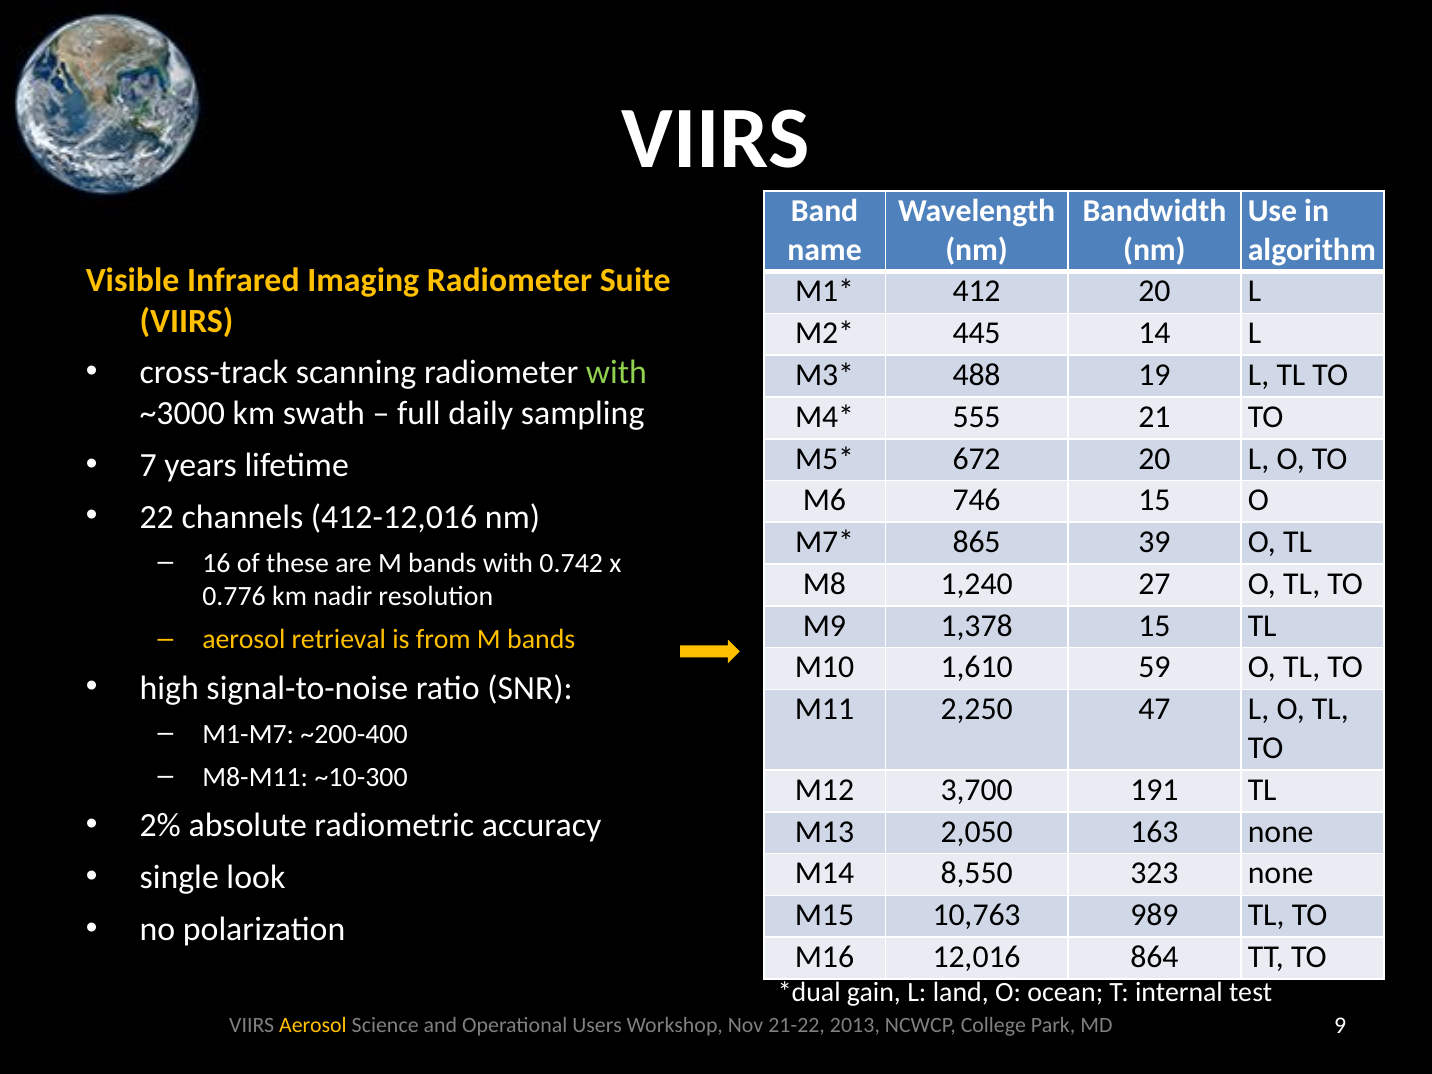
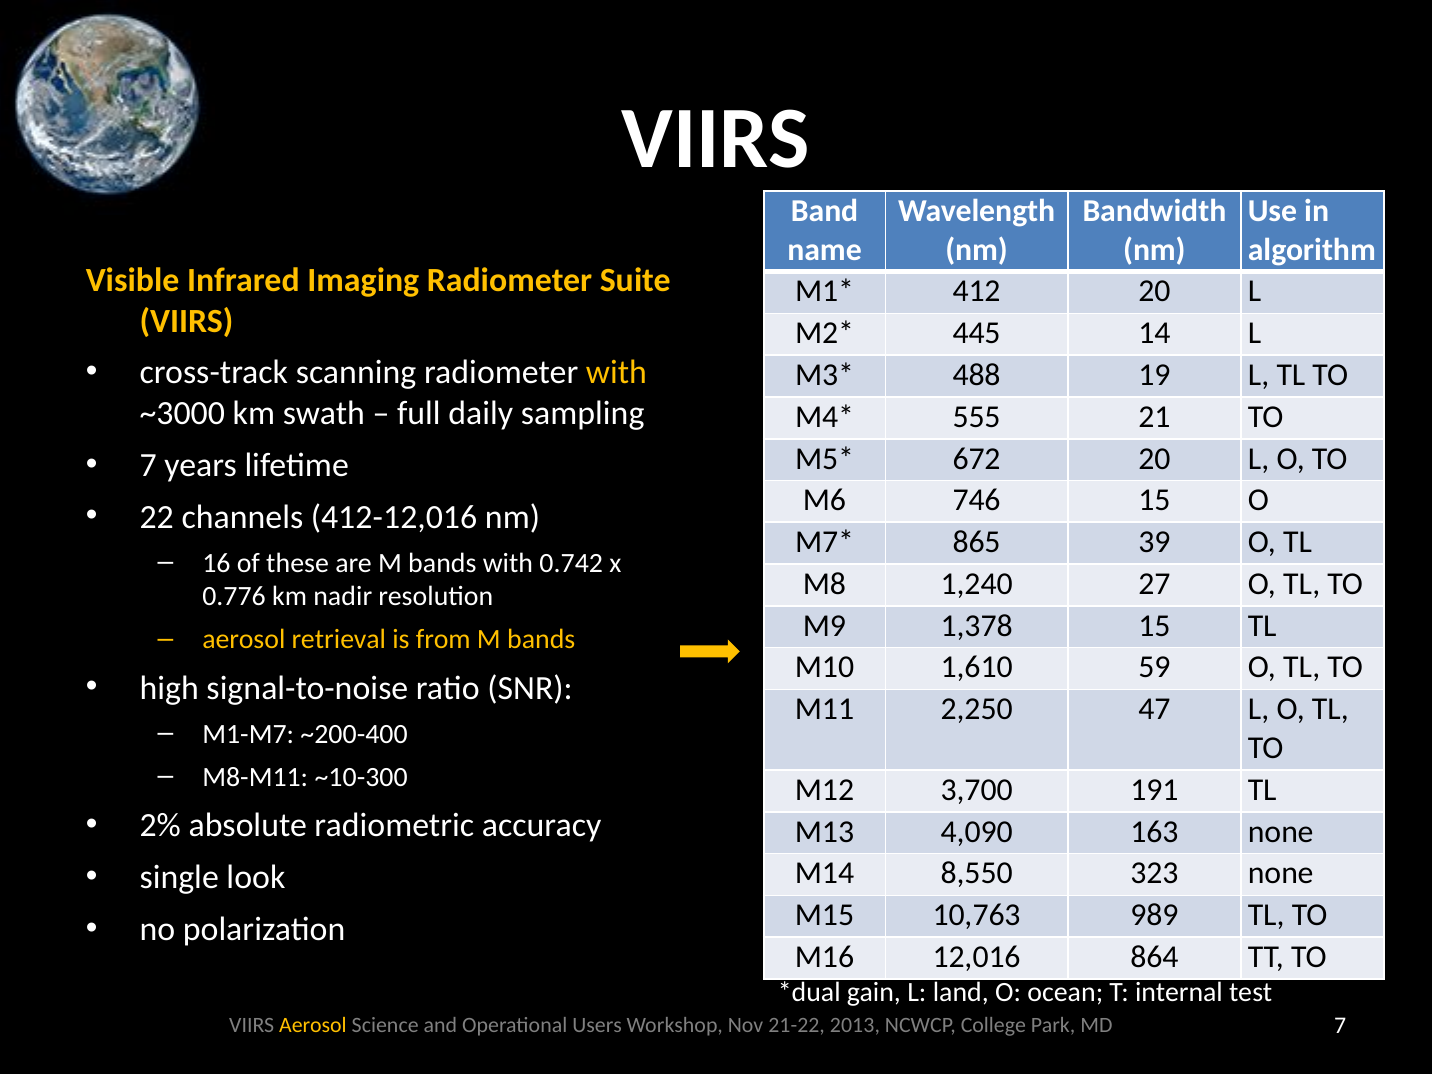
with colour: light green -> yellow (616, 373)
2,050: 2,050 -> 4,090 (977, 832)
MD 9: 9 -> 7 (1340, 1025)
